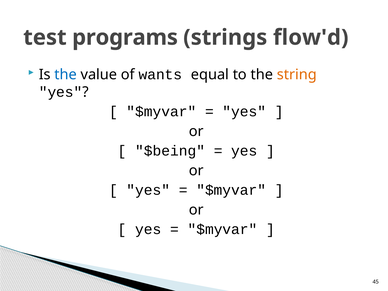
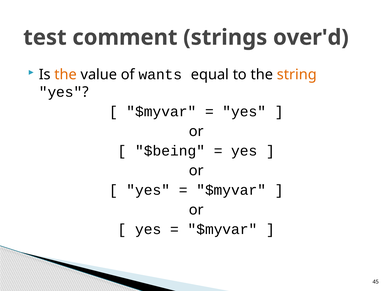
programs: programs -> comment (125, 37)
flow'd: flow'd -> over'd (311, 37)
the colour: blue -> orange (66, 75)
